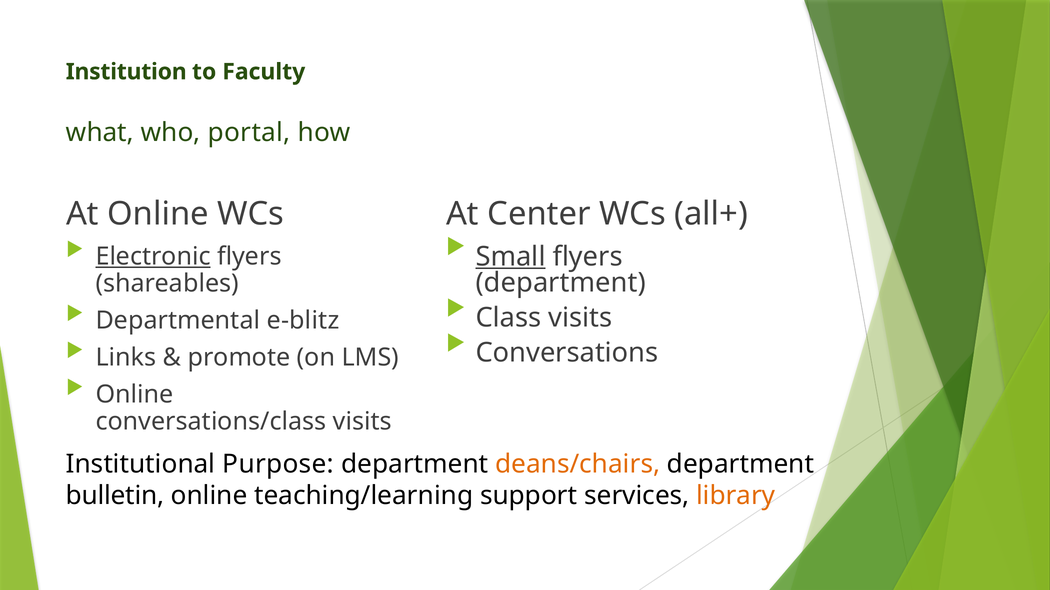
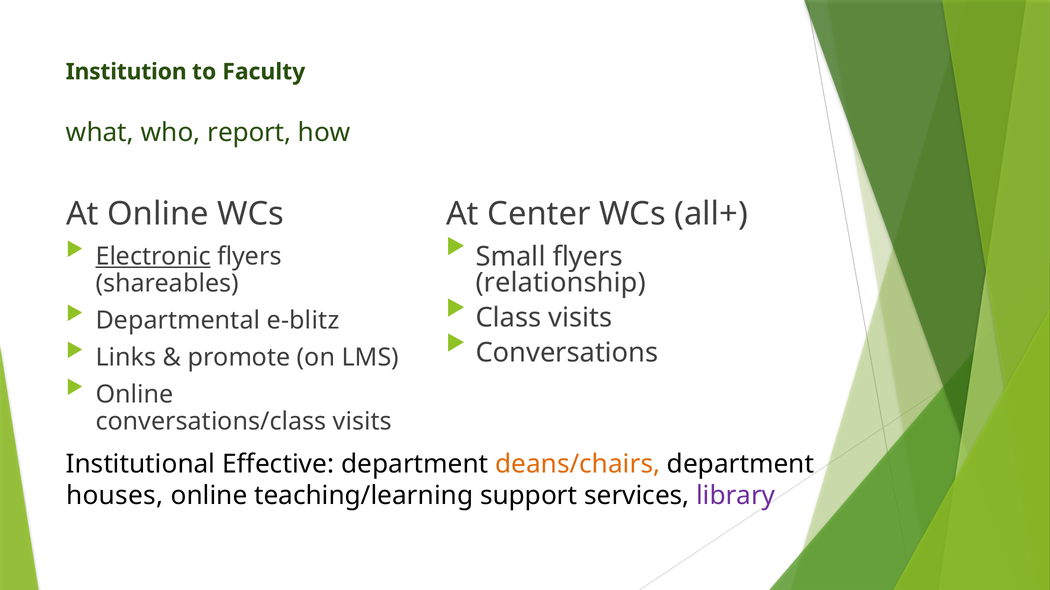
portal: portal -> report (249, 133)
Small underline: present -> none (511, 257)
department: department -> relationship (561, 283)
Purpose: Purpose -> Effective (278, 465)
bulletin: bulletin -> houses (115, 496)
library colour: orange -> purple (736, 496)
